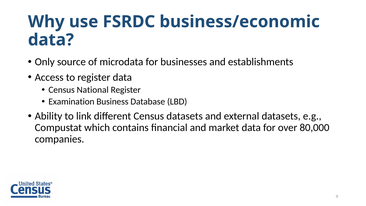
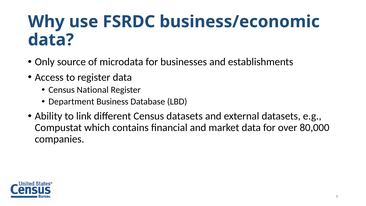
Examination: Examination -> Department (71, 102)
